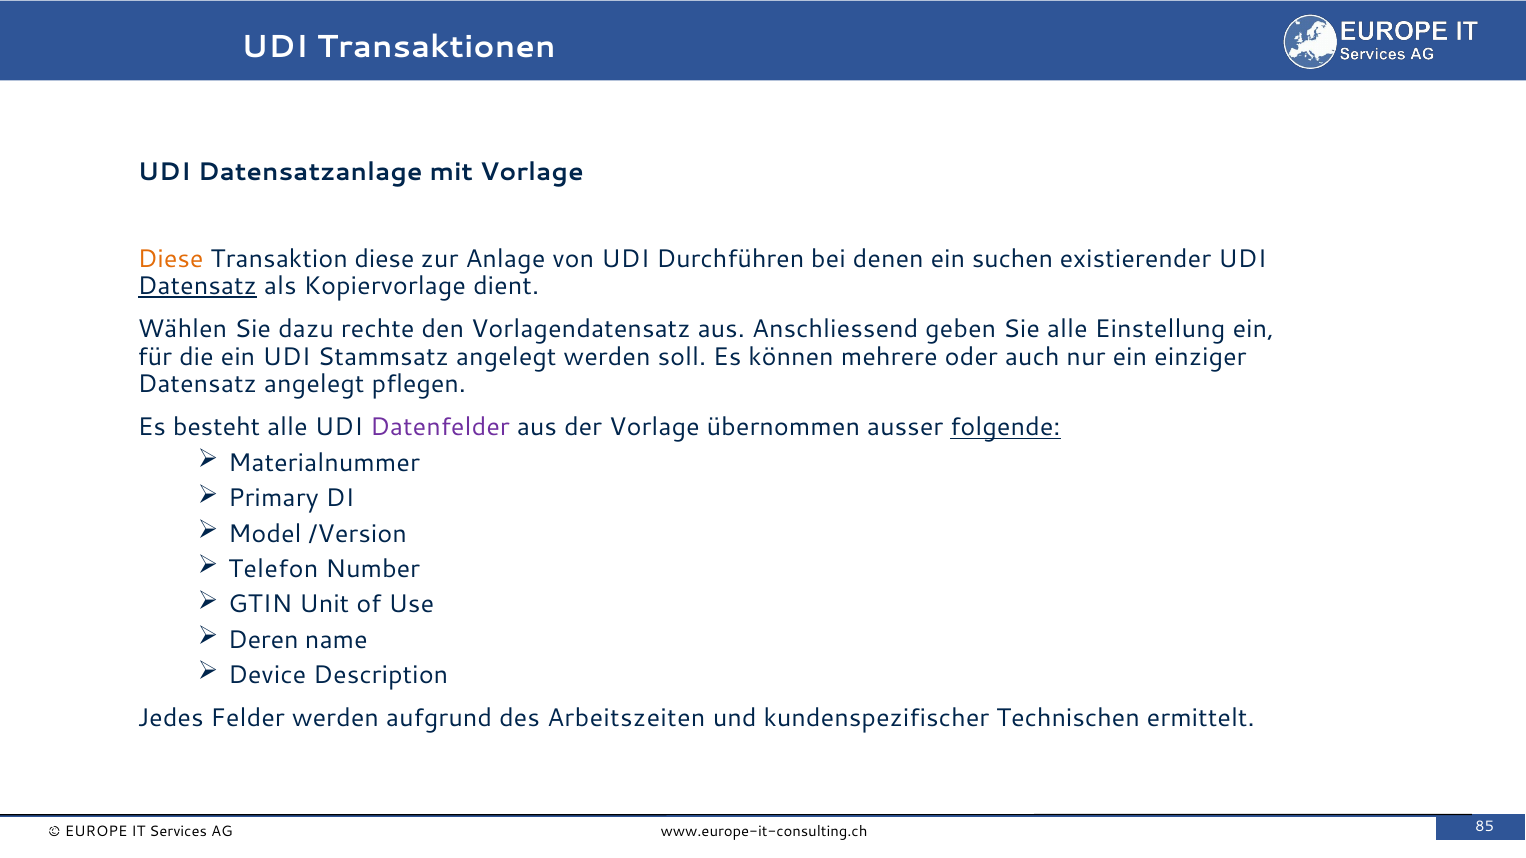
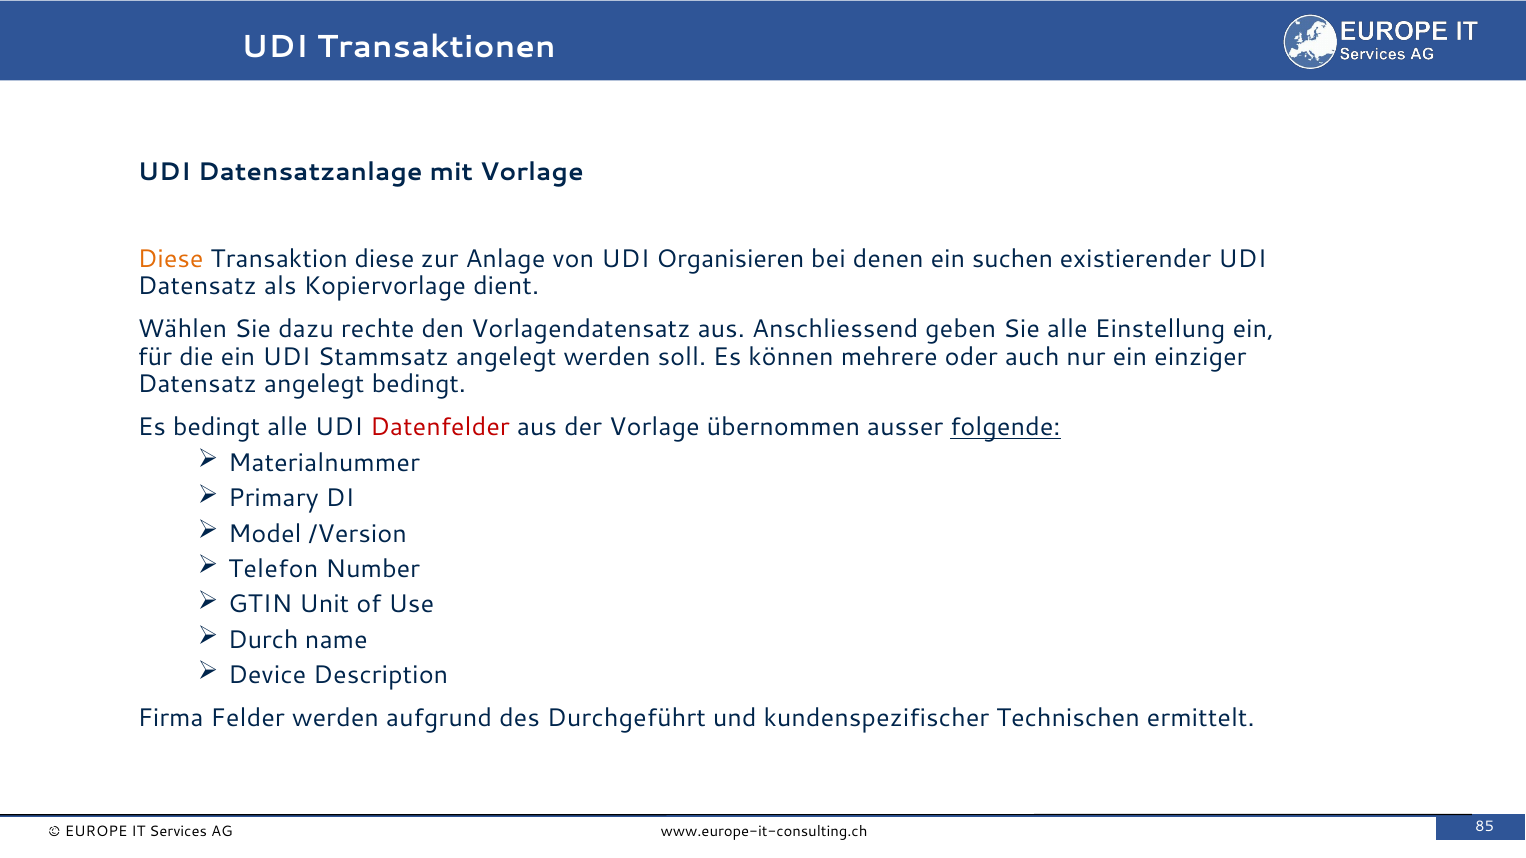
Durchführen: Durchführen -> Organisieren (730, 259)
Datensatz underline: present -> none (197, 286)
angelegt pflegen: pflegen -> bedingt (419, 384)
Es besteht: besteht -> bedingt (217, 428)
Datenfelder colour: purple -> red (440, 428)
Deren: Deren -> Durch (263, 640)
Jedes: Jedes -> Firma (171, 719)
Arbeitszeiten: Arbeitszeiten -> Durchgeführt (626, 719)
